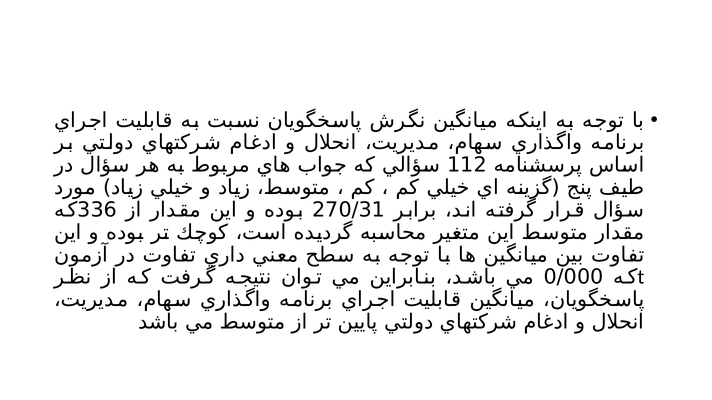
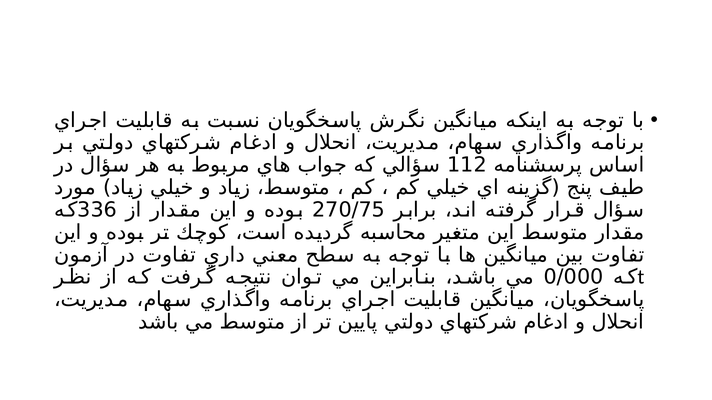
270/31: 270/31 -> 270/75 (349, 210)
